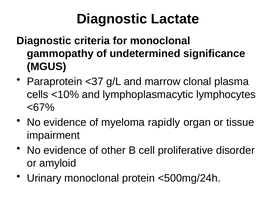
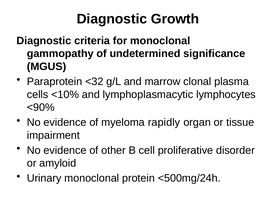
Lactate: Lactate -> Growth (175, 19)
<37: <37 -> <32 (94, 82)
<67%: <67% -> <90% (41, 107)
